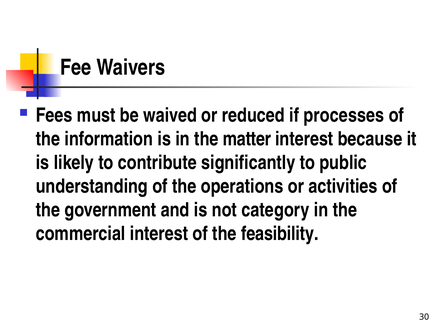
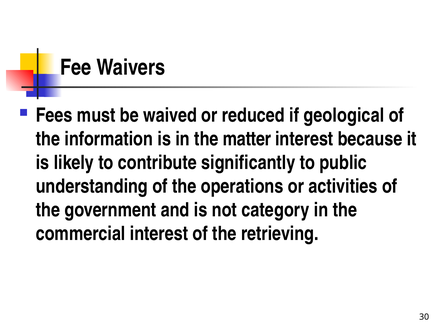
processes: processes -> geological (344, 115)
feasibility: feasibility -> retrieving (280, 233)
